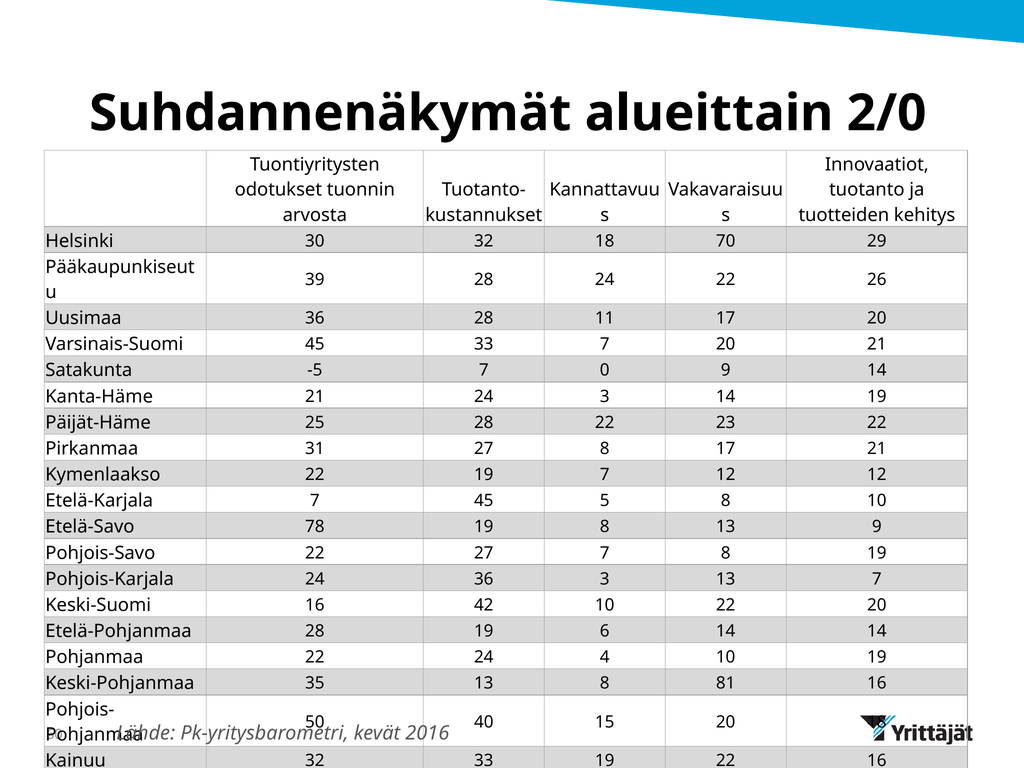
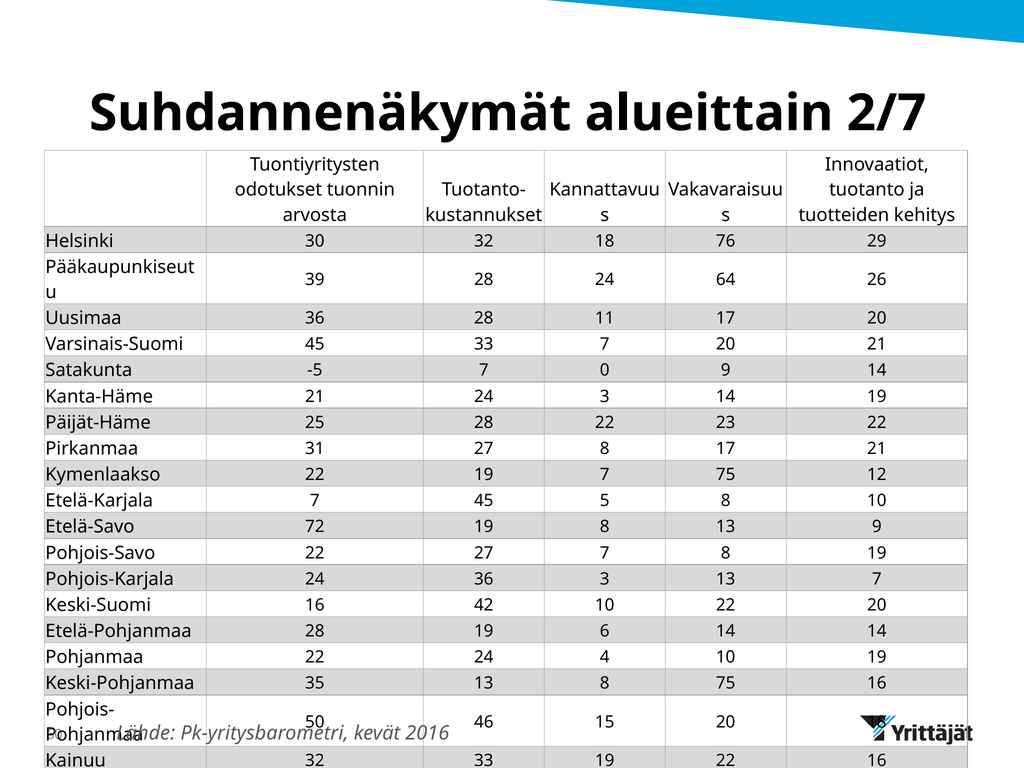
2/0: 2/0 -> 2/7 (887, 113)
70: 70 -> 76 (726, 241)
24 22: 22 -> 64 (726, 280)
7 12: 12 -> 75 (726, 475)
78: 78 -> 72 (315, 527)
8 81: 81 -> 75 (726, 683)
40: 40 -> 46 (484, 722)
